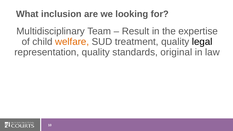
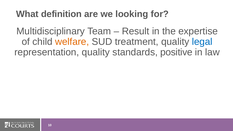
inclusion: inclusion -> definition (61, 14)
legal colour: black -> blue (202, 42)
original: original -> positive (176, 52)
